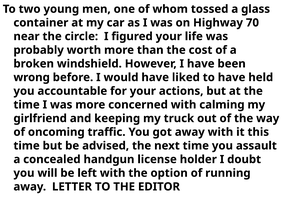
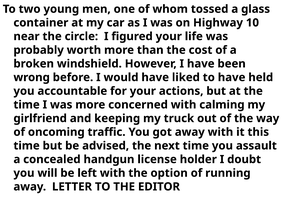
70: 70 -> 10 (252, 23)
